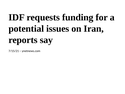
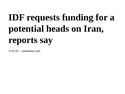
issues: issues -> heads (58, 29)
